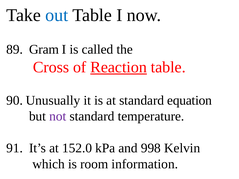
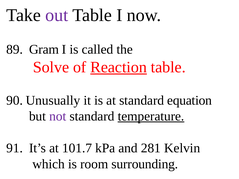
out colour: blue -> purple (57, 15)
Cross: Cross -> Solve (51, 67)
temperature underline: none -> present (151, 116)
152.0: 152.0 -> 101.7 (77, 148)
998: 998 -> 281 (151, 148)
information: information -> surrounding (145, 164)
